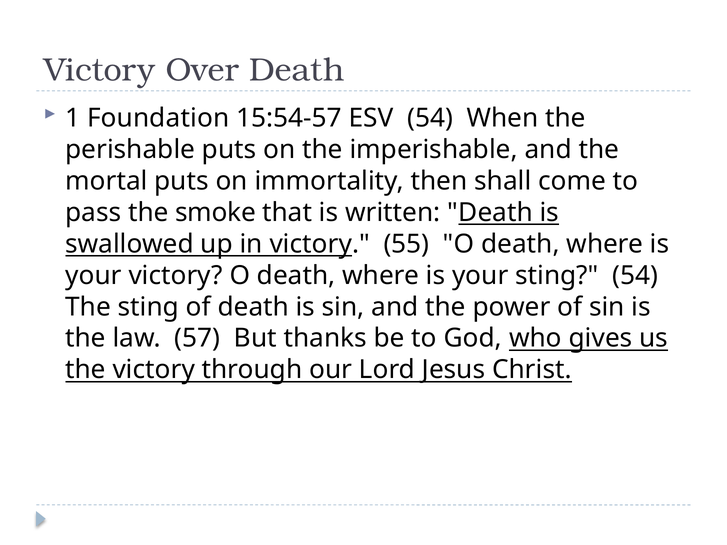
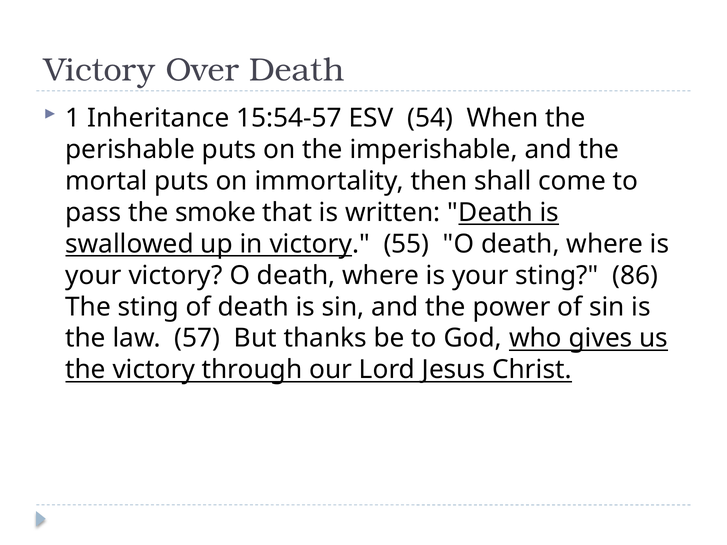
Foundation: Foundation -> Inheritance (158, 118)
sting 54: 54 -> 86 (635, 276)
